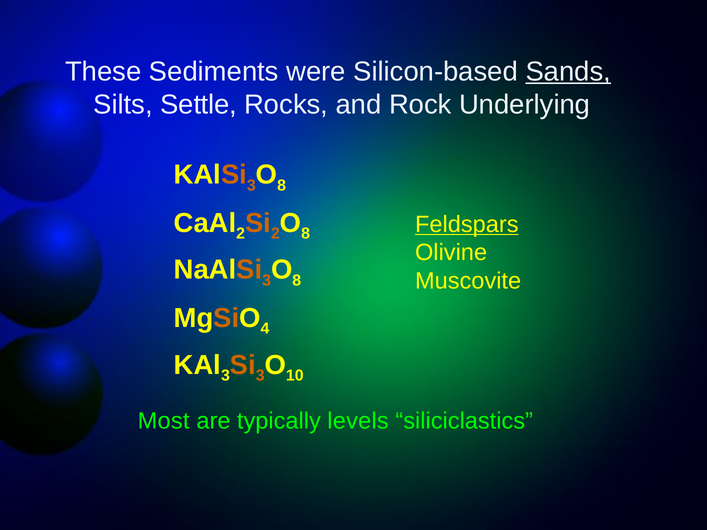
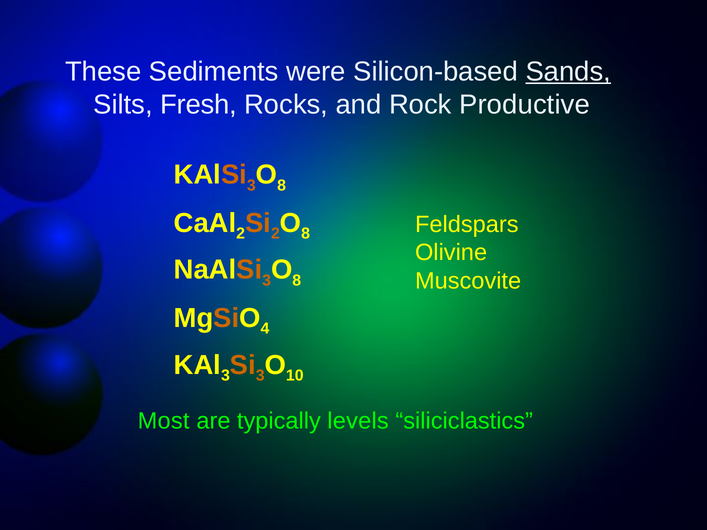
Settle: Settle -> Fresh (199, 105)
Underlying: Underlying -> Productive (525, 105)
Feldspars underline: present -> none (467, 224)
